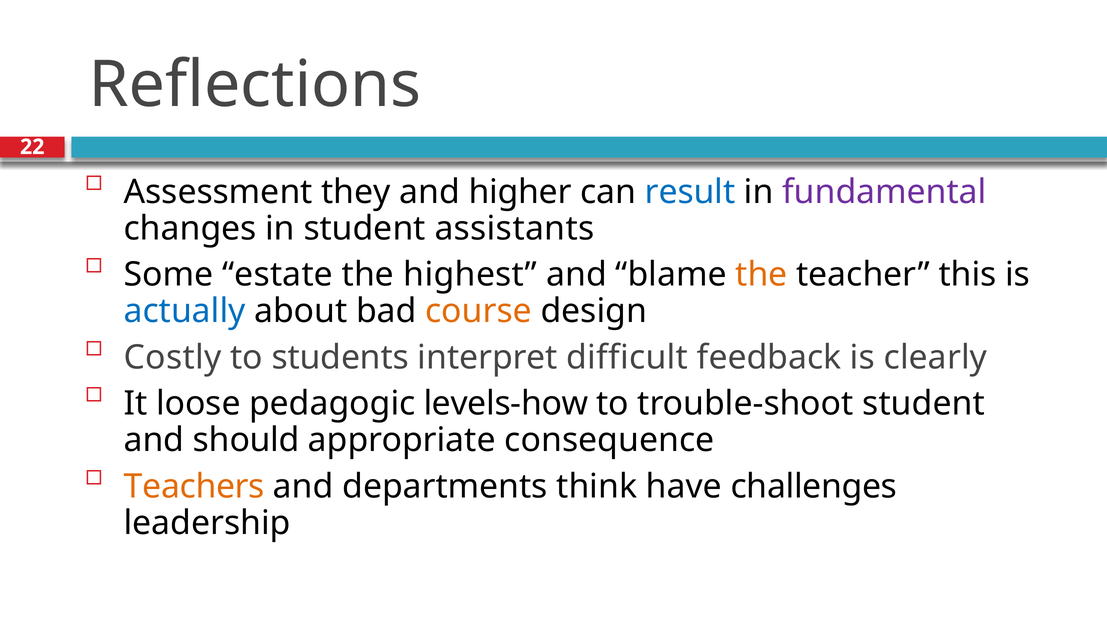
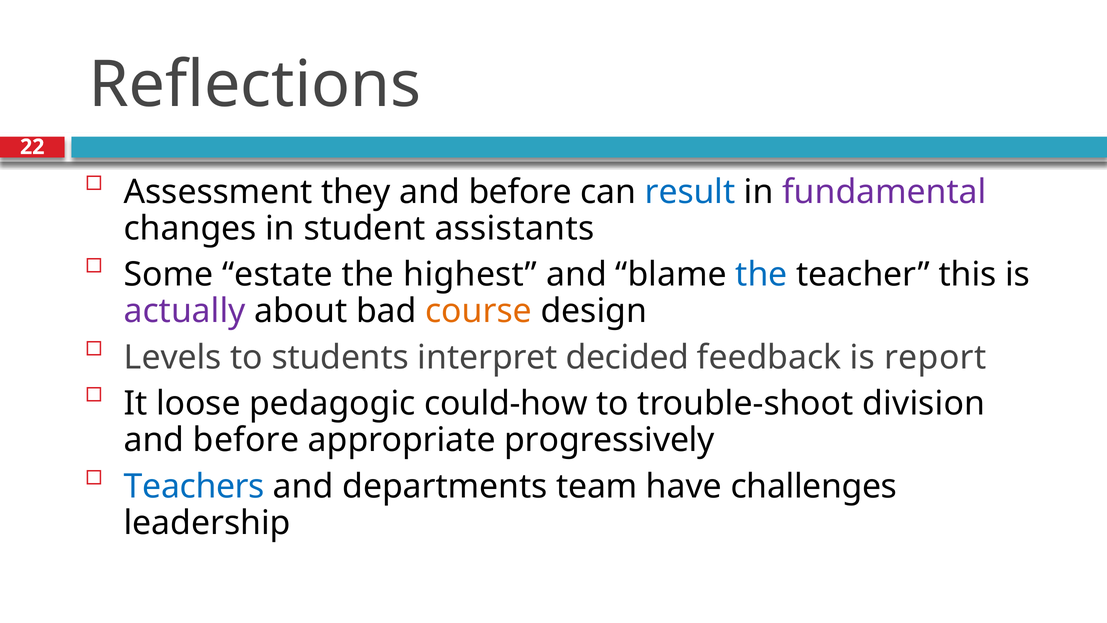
higher: higher -> before (520, 192)
the colour: orange -> blue (761, 275)
actually colour: blue -> purple (185, 311)
Costly: Costly -> Levels (173, 357)
difficult: difficult -> decided (627, 357)
clearly: clearly -> report (935, 357)
levels-how: levels-how -> could-how (506, 403)
trouble-shoot student: student -> division (924, 403)
should: should -> before (246, 440)
consequence: consequence -> progressively (610, 440)
Teachers colour: orange -> blue (194, 486)
think: think -> team (597, 486)
